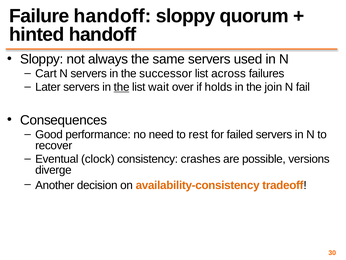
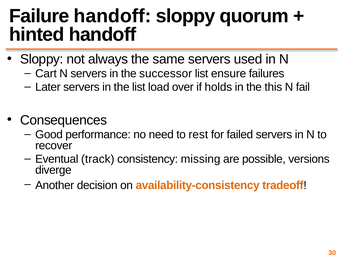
across: across -> ensure (229, 73)
the underline: present -> none (122, 87)
wait: wait -> load (159, 87)
join: join -> this (273, 87)
clock: clock -> track (98, 159)
crashes: crashes -> missing (201, 159)
